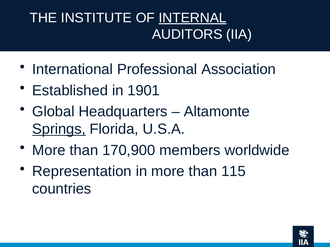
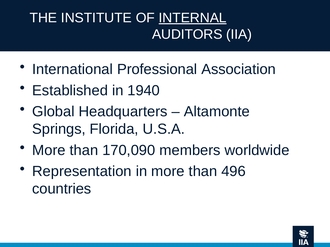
1901: 1901 -> 1940 (144, 91)
Springs underline: present -> none (59, 129)
170,900: 170,900 -> 170,090 (129, 151)
115: 115 -> 496 (234, 172)
